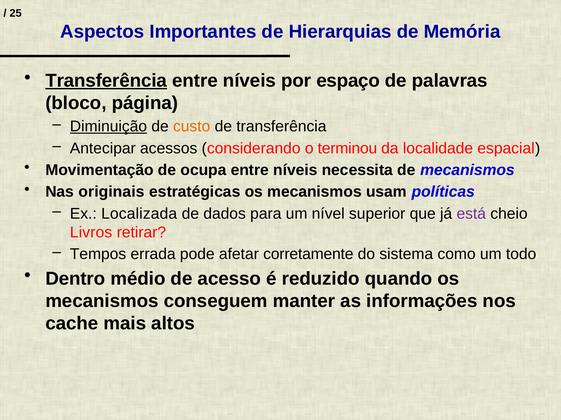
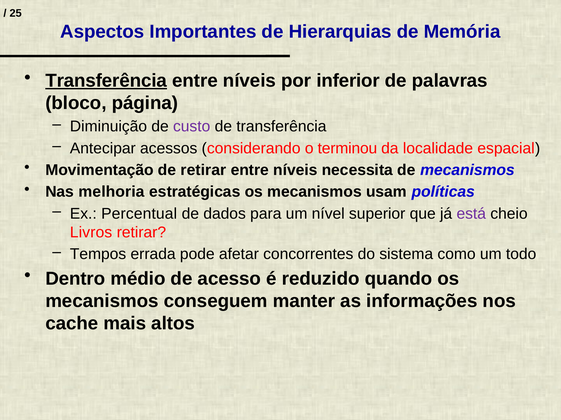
espaço: espaço -> inferior (348, 81)
Diminuição underline: present -> none (108, 127)
custo colour: orange -> purple (192, 127)
de ocupa: ocupa -> retirar (203, 170)
originais: originais -> melhoria (112, 192)
Localizada: Localizada -> Percentual (139, 214)
corretamente: corretamente -> concorrentes (308, 255)
